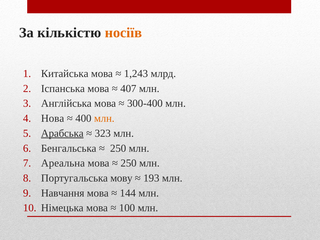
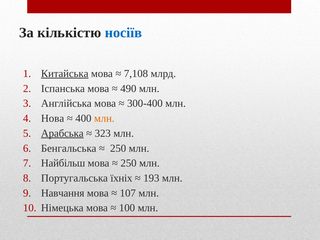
носіїв colour: orange -> blue (123, 33)
Китайська underline: none -> present (65, 74)
1,243: 1,243 -> 7,108 (136, 74)
407: 407 -> 490 (128, 89)
Ареальна: Ареальна -> Найбільш (63, 163)
мову: мову -> їхніх (121, 178)
144: 144 -> 107 (128, 193)
